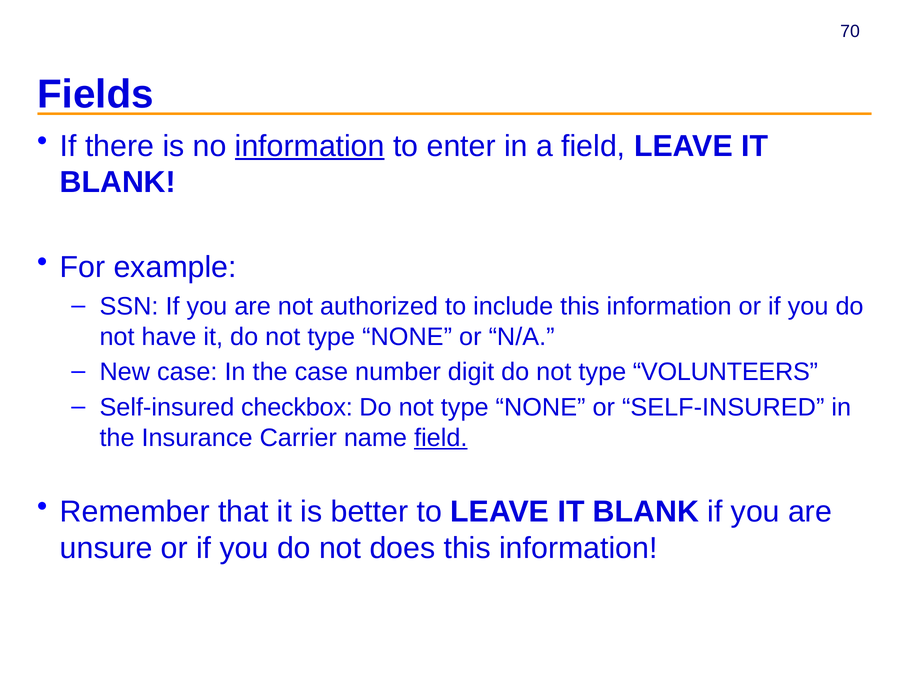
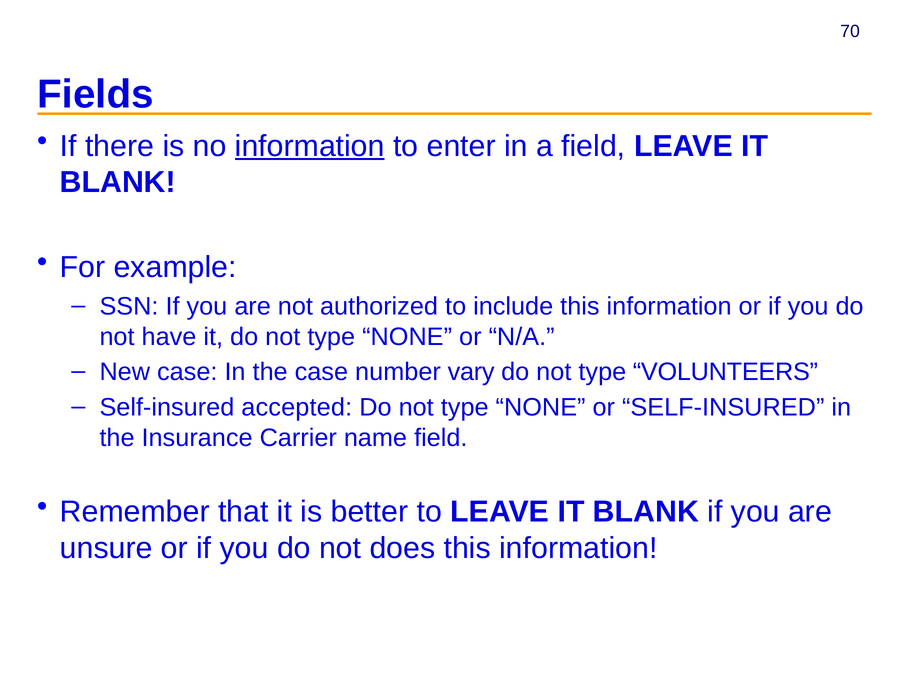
digit: digit -> vary (471, 372)
checkbox: checkbox -> accepted (297, 407)
field underline: present -> none (441, 438)
